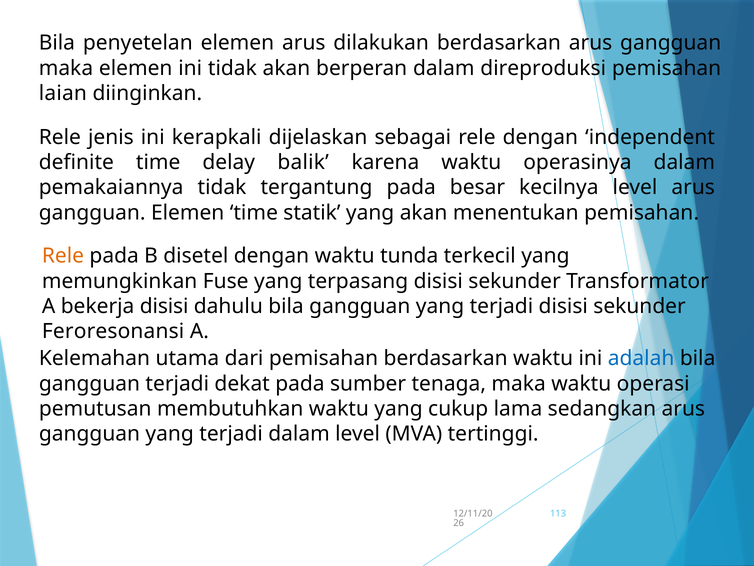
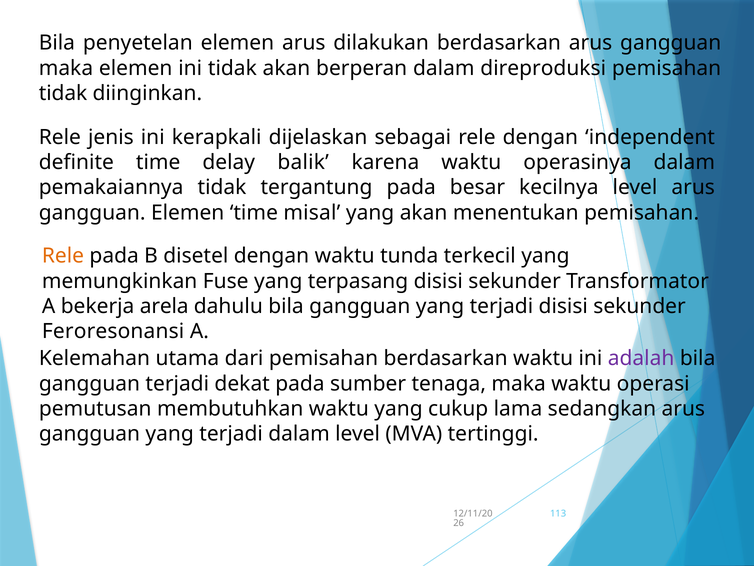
laian: laian -> tidak (63, 93)
statik: statik -> misal (312, 213)
bekerja disisi: disisi -> arela (164, 306)
adalah colour: blue -> purple (641, 358)
